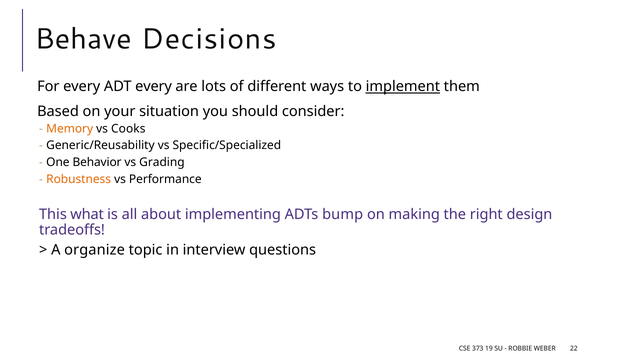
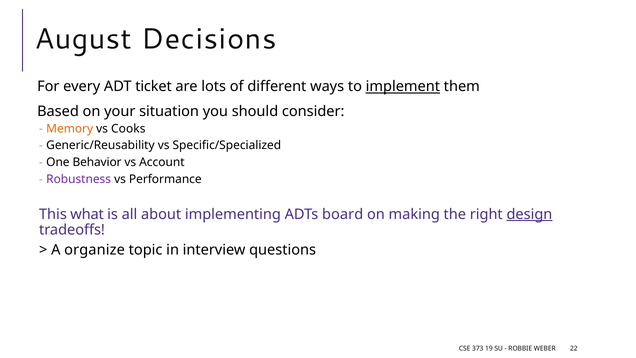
Behave: Behave -> August (83, 39)
ADT every: every -> ticket (154, 87)
Grading: Grading -> Account (162, 162)
Robustness colour: orange -> purple (79, 179)
bump: bump -> board (343, 214)
design underline: none -> present (529, 214)
